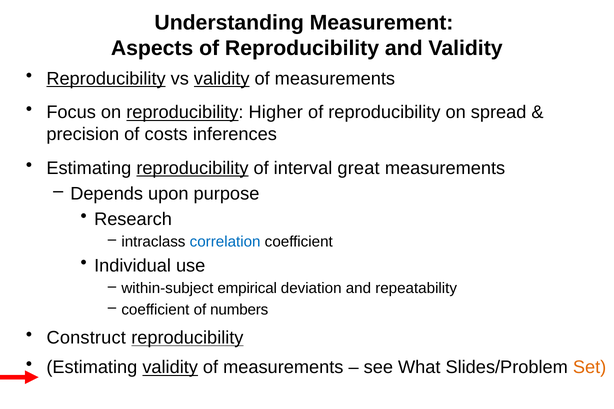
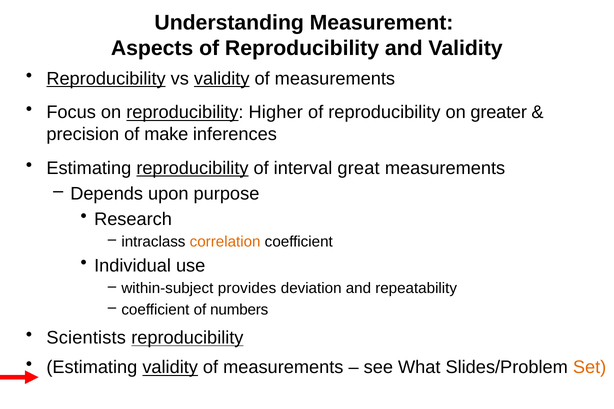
spread: spread -> greater (499, 113)
costs: costs -> make (166, 134)
correlation colour: blue -> orange (225, 242)
empirical: empirical -> provides (247, 289)
Construct: Construct -> Scientists (86, 338)
